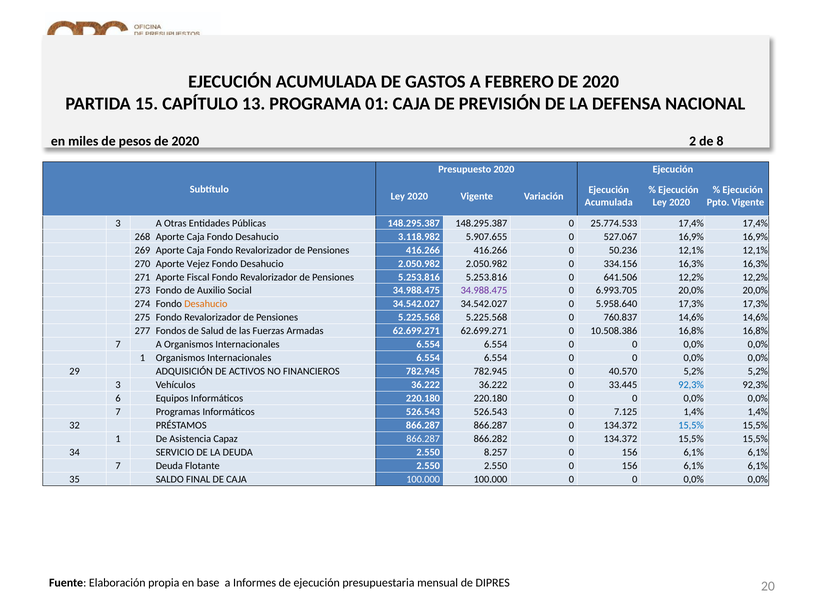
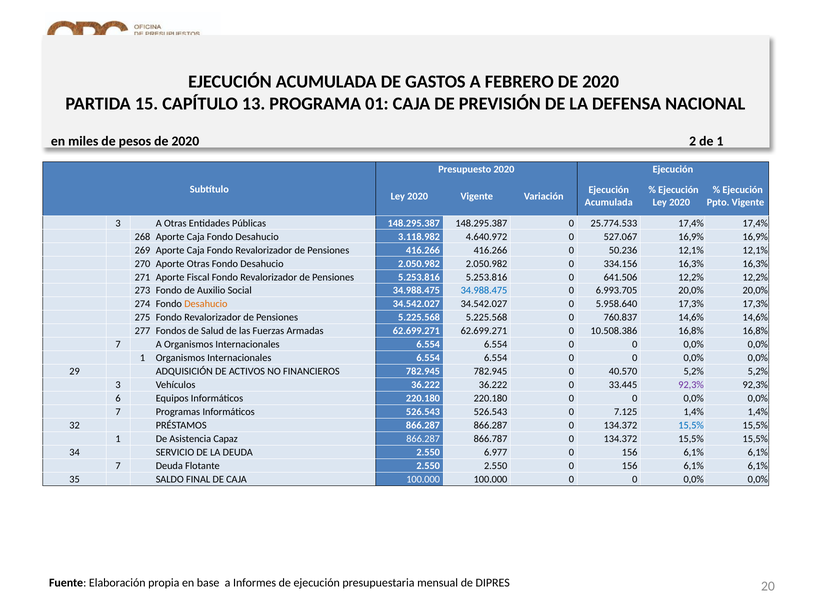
de 8: 8 -> 1 (720, 141)
5.907.655: 5.907.655 -> 4.640.972 (487, 237)
Aporte Vejez: Vejez -> Otras (198, 264)
34.988.475 colour: purple -> blue (484, 290)
92,3% colour: blue -> purple (691, 385)
866.282: 866.282 -> 866.787 (490, 439)
8.257: 8.257 -> 6.977 (496, 452)
